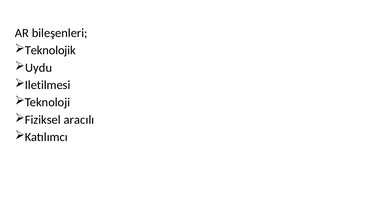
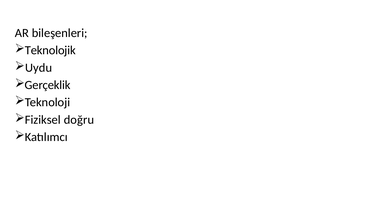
Iletilmesi: Iletilmesi -> Gerçeklik (48, 85)
aracılı: aracılı -> doğru (79, 120)
